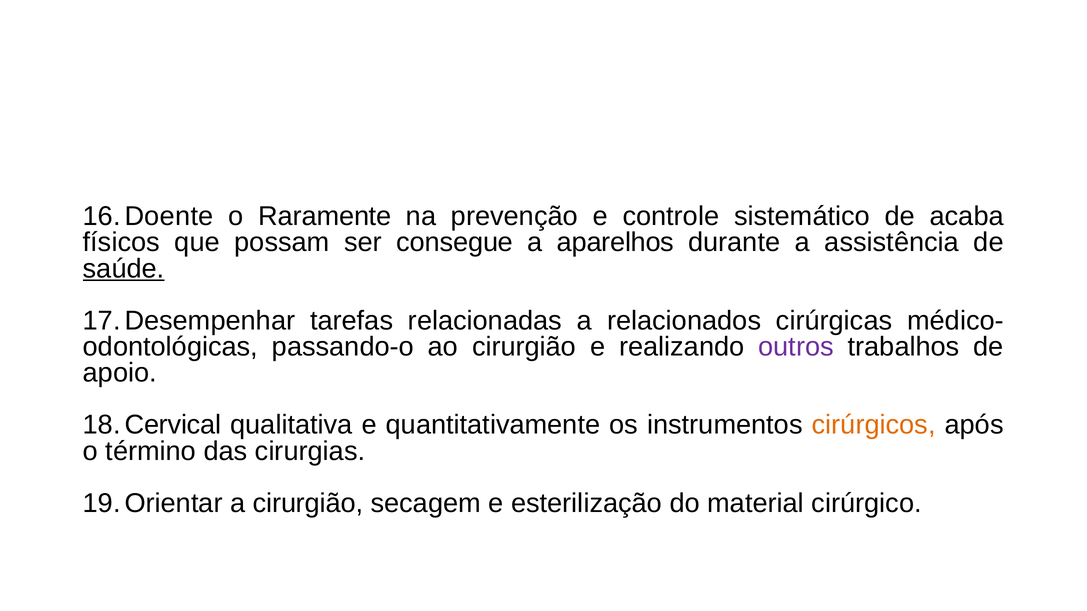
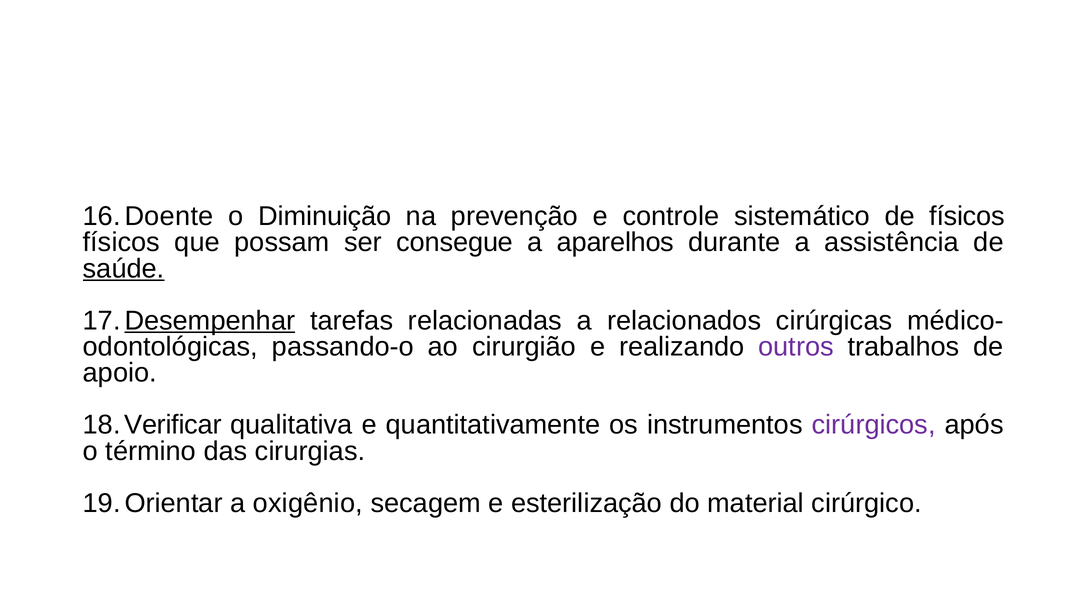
Raramente: Raramente -> Diminuição (325, 217)
de acaba: acaba -> físicos (967, 217)
Desempenhar underline: none -> present (210, 321)
Cervical: Cervical -> Verificar (173, 425)
cirúrgicos colour: orange -> purple (874, 425)
a cirurgião: cirurgião -> oxigênio (308, 504)
